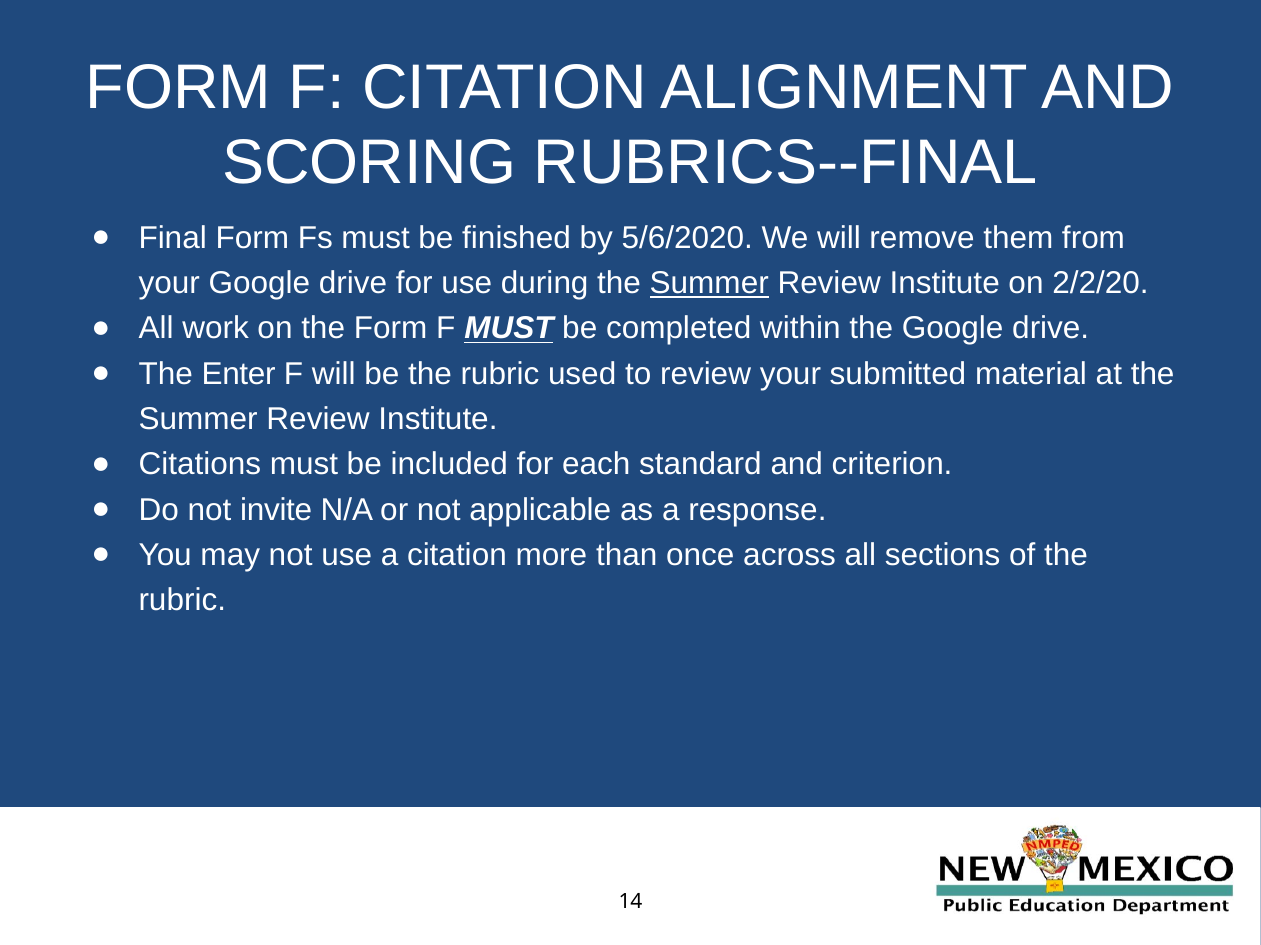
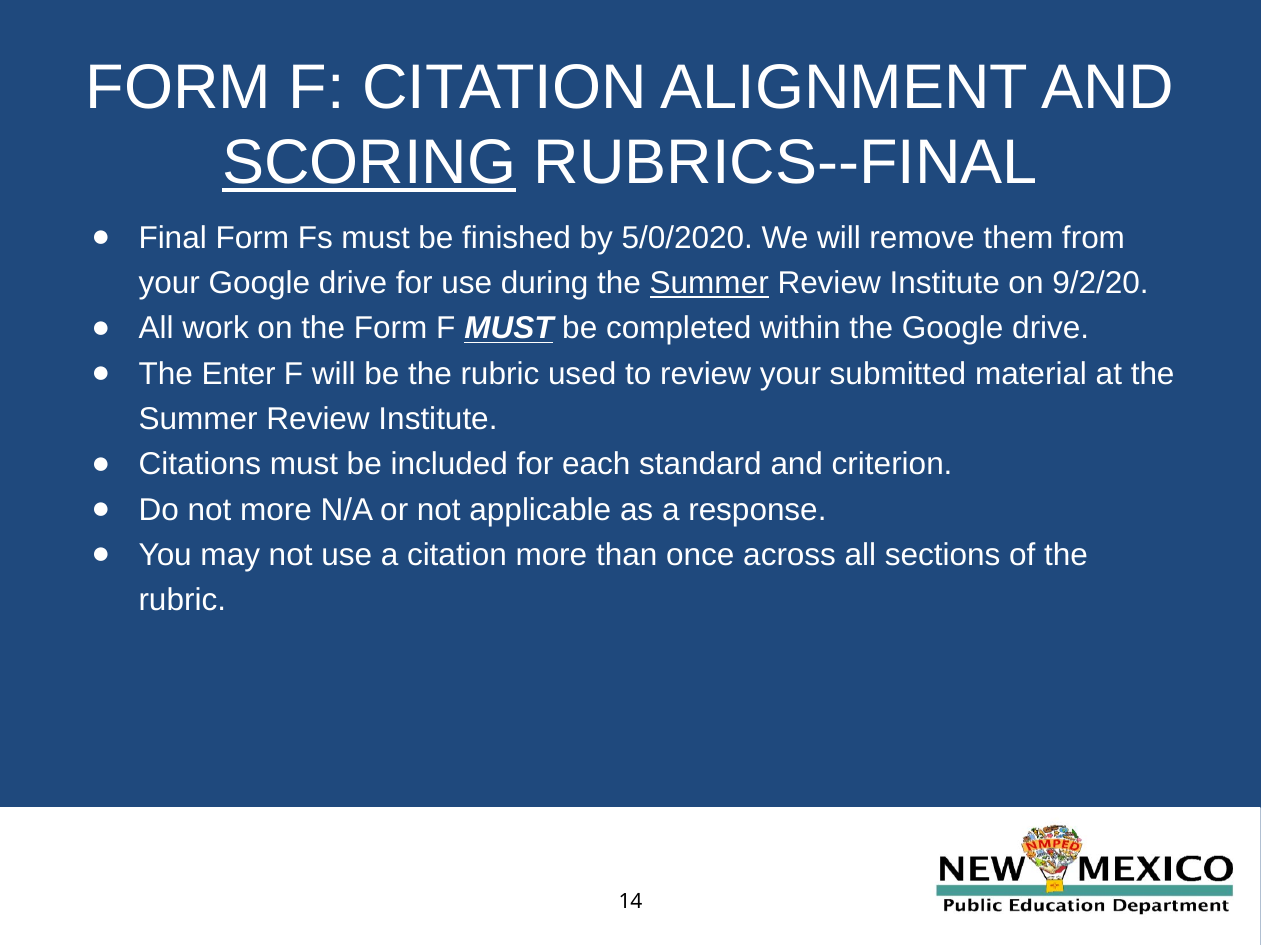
SCORING underline: none -> present (369, 163)
5/6/2020: 5/6/2020 -> 5/0/2020 (687, 238)
2/2/20: 2/2/20 -> 9/2/20 (1100, 283)
not invite: invite -> more (276, 510)
